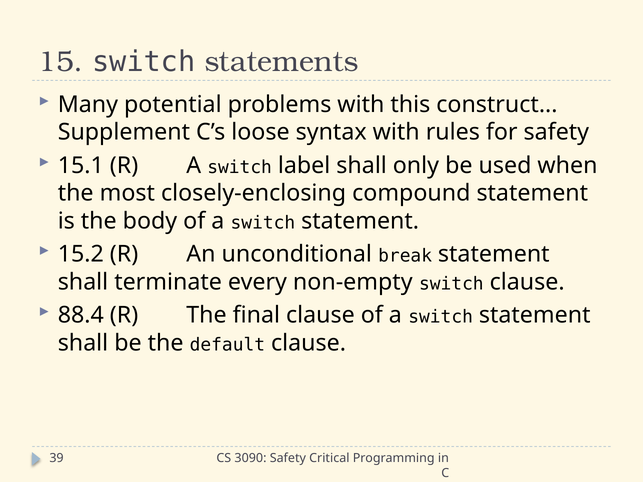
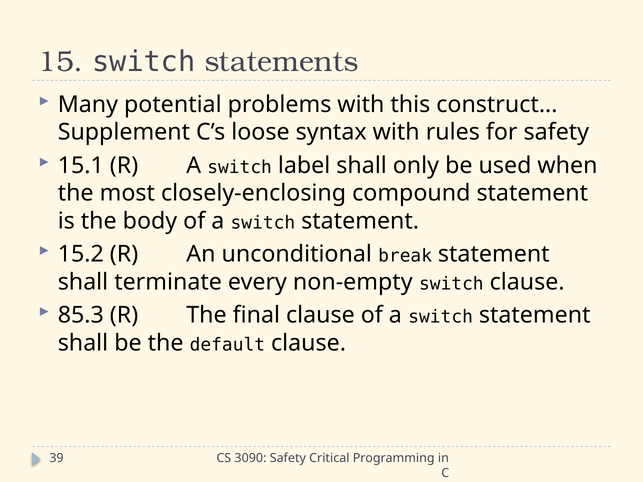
88.4: 88.4 -> 85.3 (81, 315)
